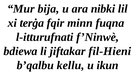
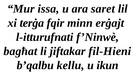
bija: bija -> issa (48, 9)
nibki: nibki -> saret (103, 9)
fuqna: fuqna -> erġajt (110, 23)
bdiewa: bdiewa -> bagħat (20, 51)
